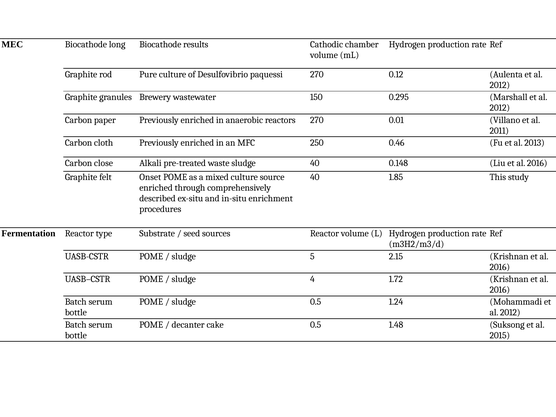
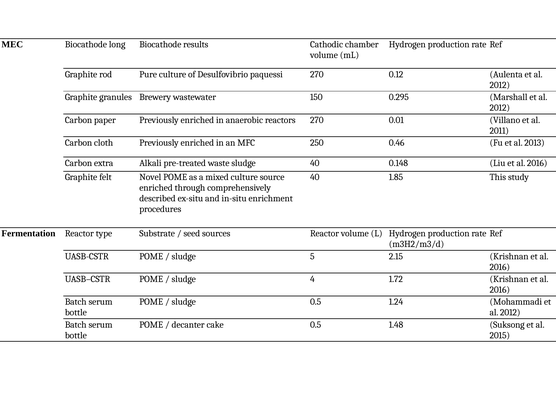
close: close -> extra (104, 163)
Onset: Onset -> Novel (150, 177)
